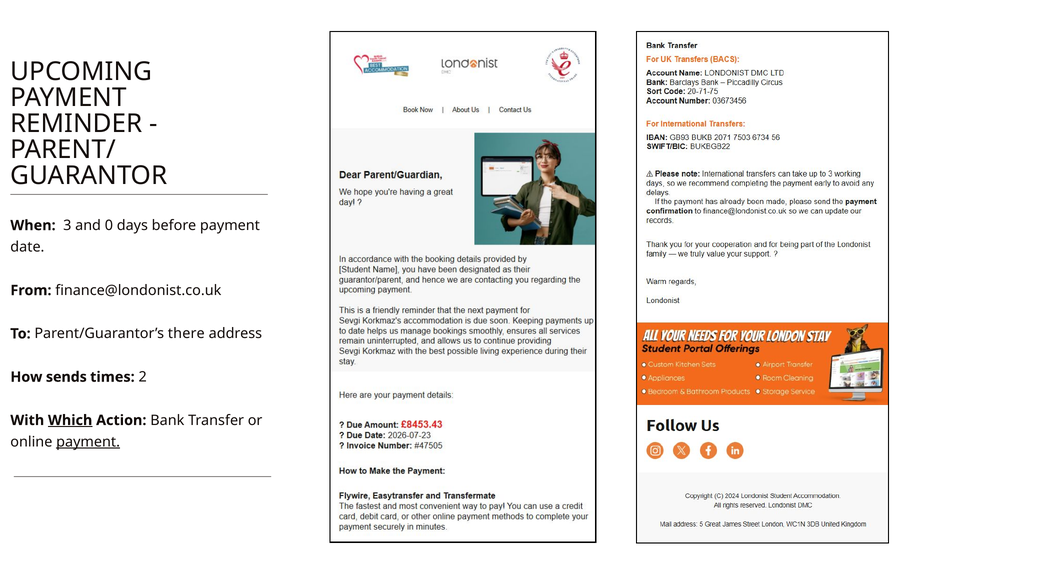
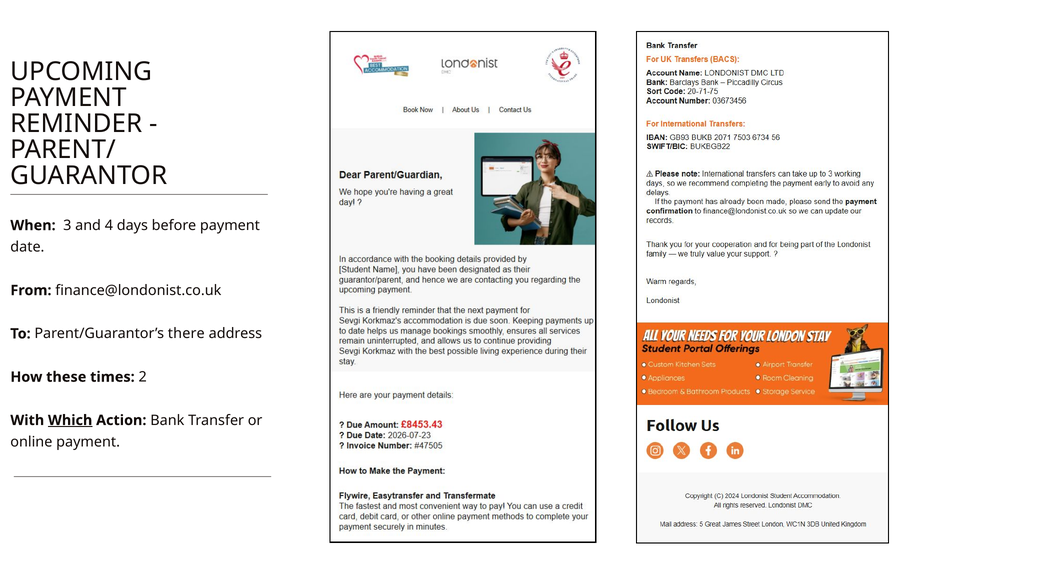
0: 0 -> 4 (109, 225)
sends: sends -> these (66, 377)
payment underline: present -> none (88, 442)
